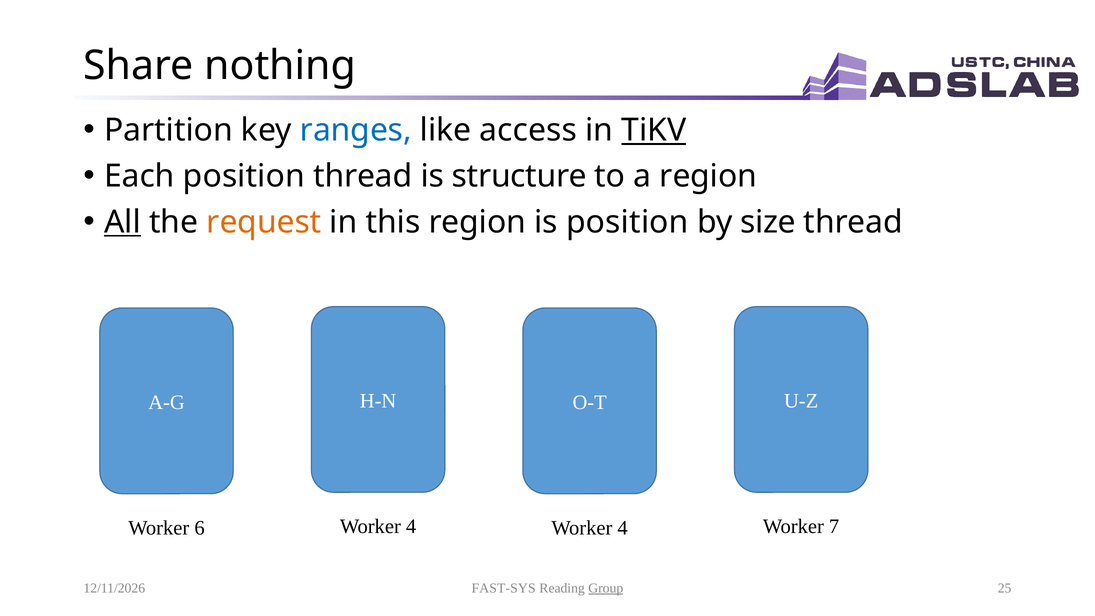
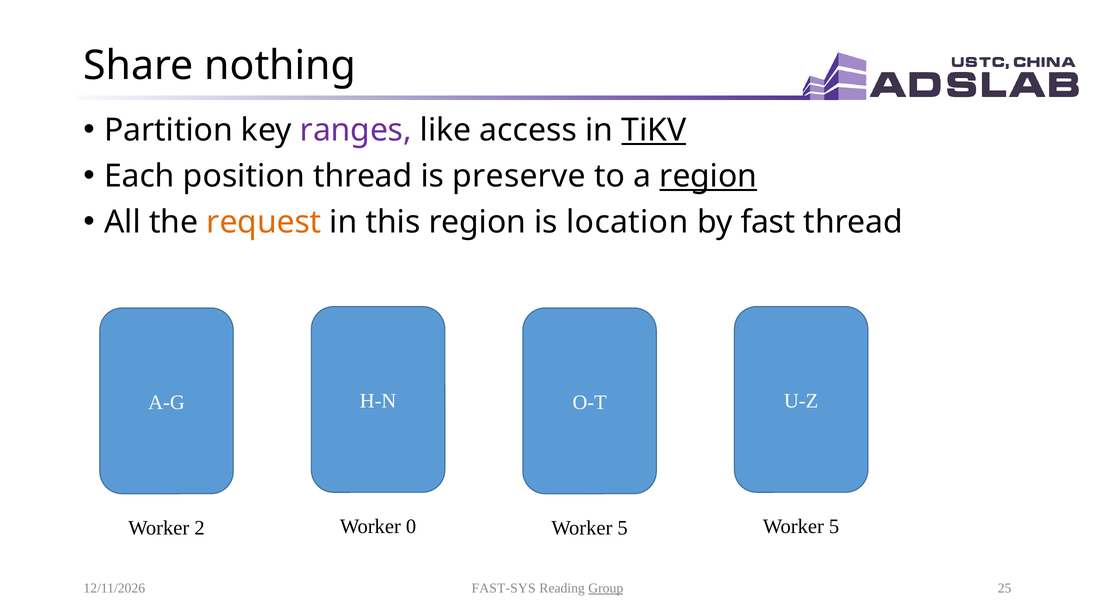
ranges colour: blue -> purple (356, 130)
structure: structure -> preserve (519, 176)
region underline: none -> present (708, 176)
All underline: present -> none (122, 222)
is position: position -> location (627, 222)
size: size -> fast (768, 222)
4: 4 -> 0 (411, 526)
7: 7 -> 5 (834, 526)
6: 6 -> 2 (200, 528)
4: 4 -> 5 (623, 528)
